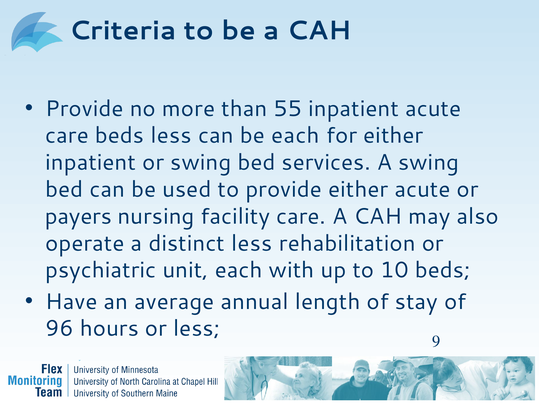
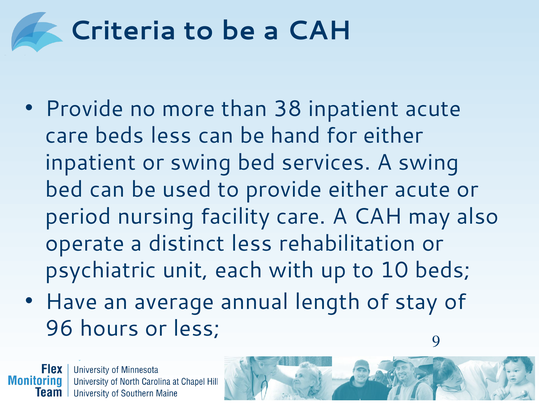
55: 55 -> 38 (288, 109)
be each: each -> hand (296, 136)
payers: payers -> period (78, 216)
